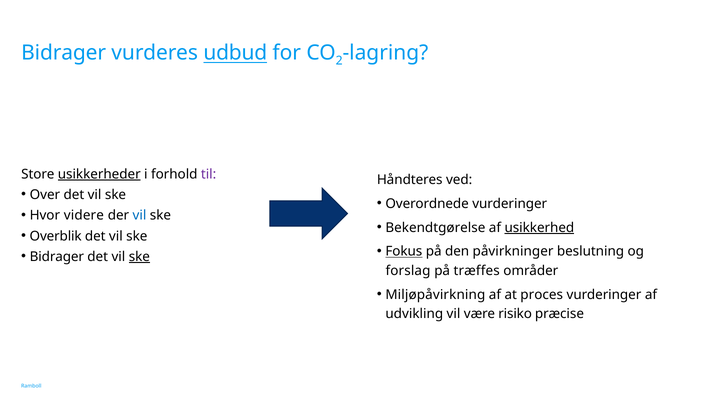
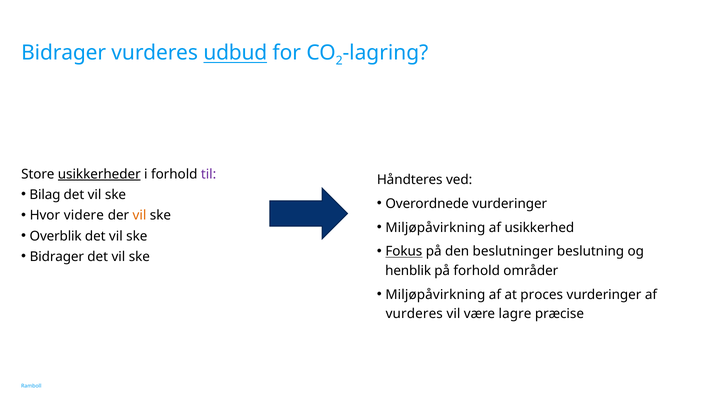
Over: Over -> Bilag (45, 194)
vil colour: blue -> orange (139, 215)
Bekendtgørelse: Bekendtgørelse -> Miljøpåvirkning (435, 227)
usikkerhed underline: present -> none (539, 227)
påvirkninger: påvirkninger -> beslutninger (513, 251)
ske underline: present -> none (139, 256)
forslag: forslag -> henblik (408, 270)
på træffes: træffes -> forhold (477, 270)
udvikling: udvikling -> vurderes (414, 313)
risiko: risiko -> lagre (515, 313)
